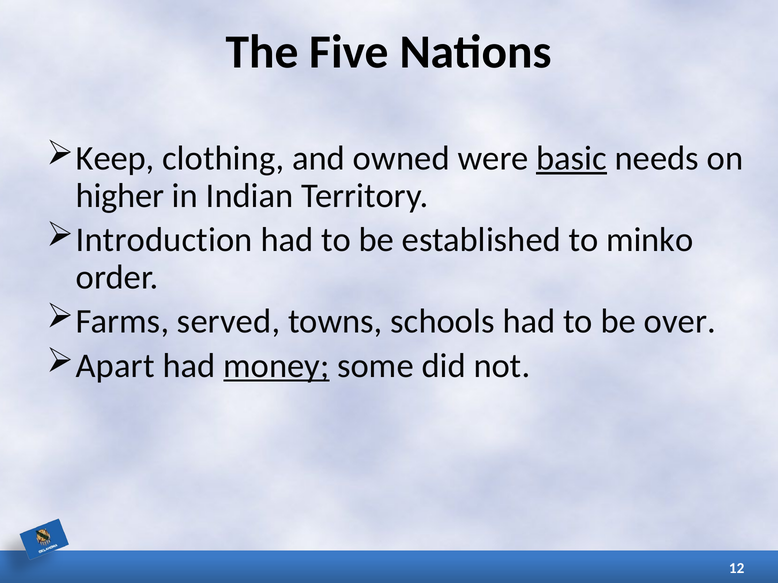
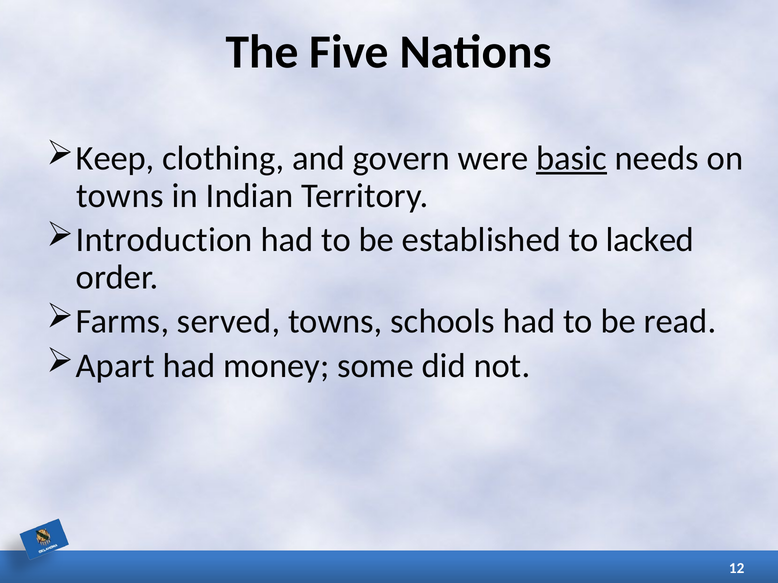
owned: owned -> govern (401, 159)
higher: higher -> towns (120, 196)
minko: minko -> lacked (650, 240)
over: over -> read (680, 322)
money underline: present -> none (276, 366)
